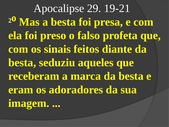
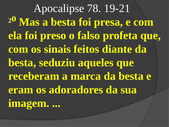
29: 29 -> 78 (94, 8)
